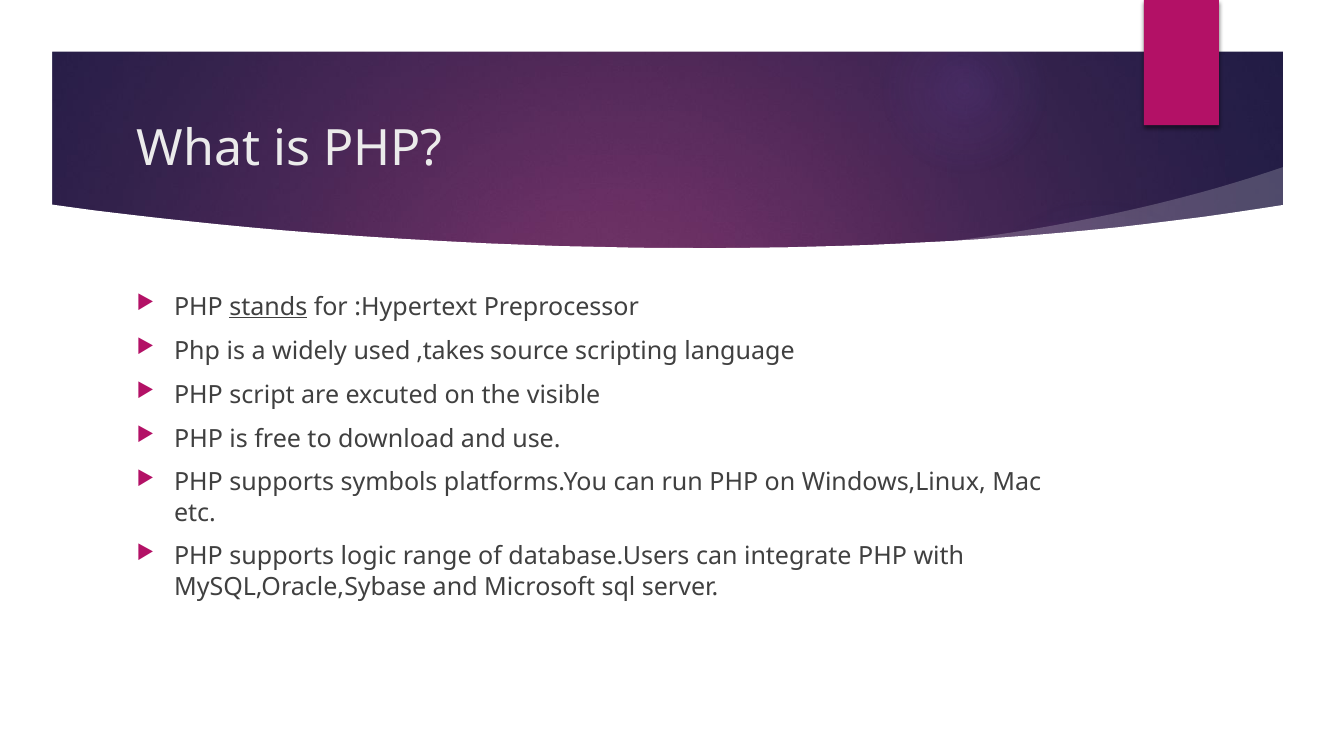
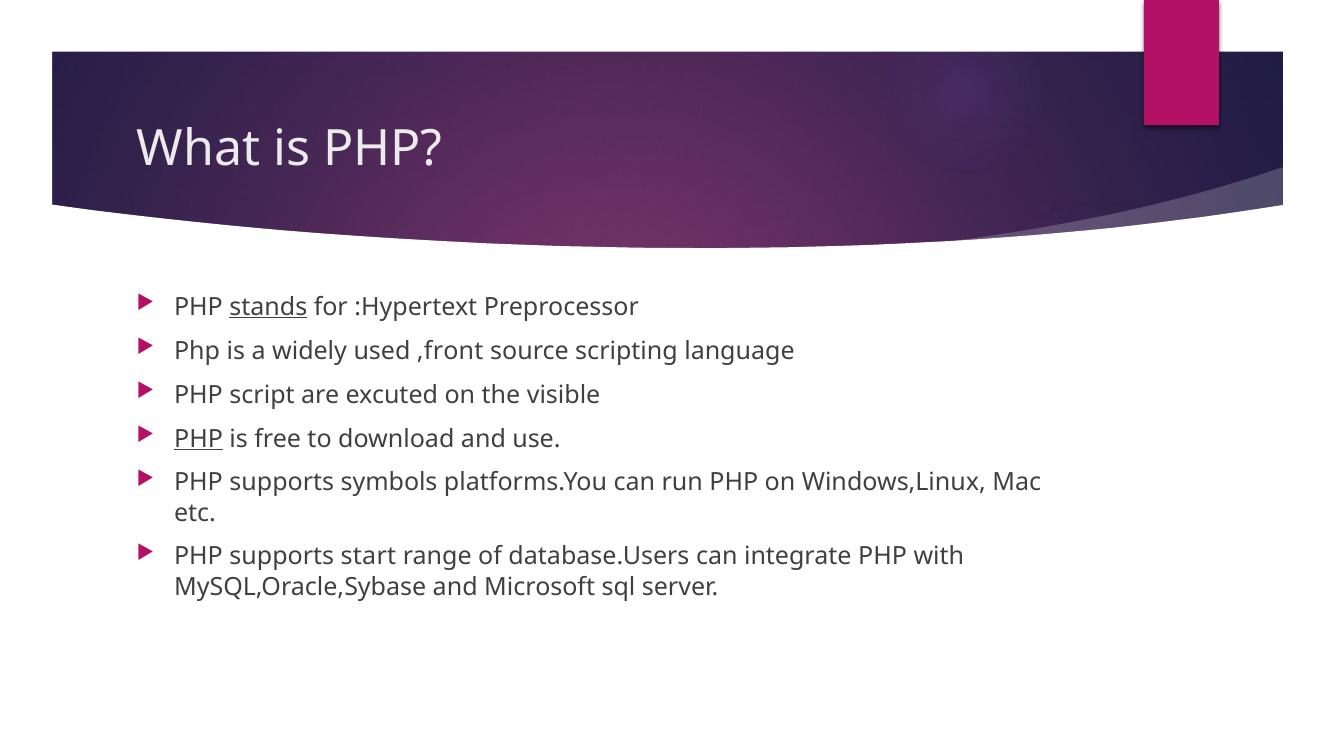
,takes: ,takes -> ,front (450, 351)
PHP underline: none -> present (199, 439)
logic: logic -> start (368, 557)
